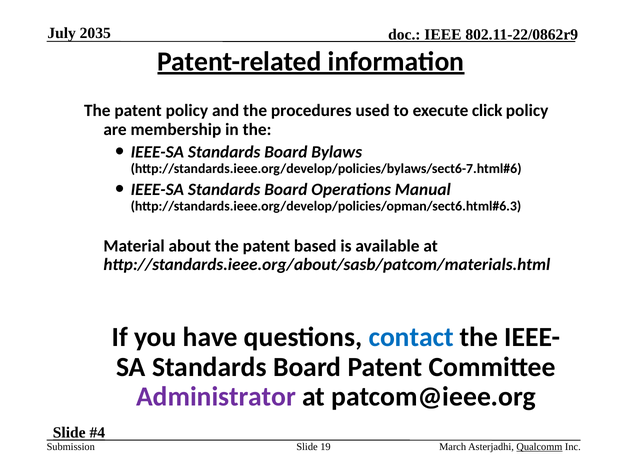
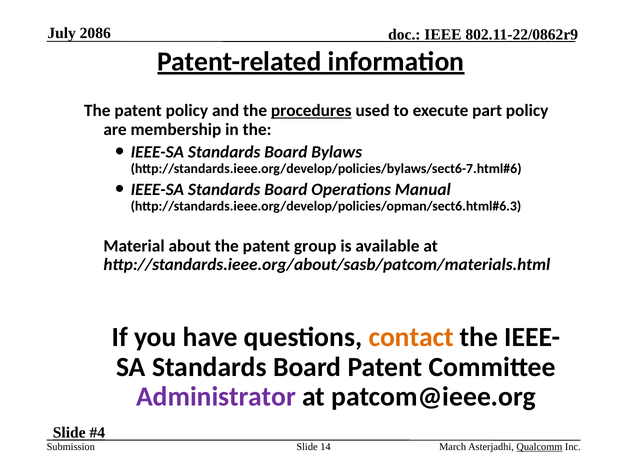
2035: 2035 -> 2086 (95, 33)
procedures underline: none -> present (311, 111)
click: click -> part (487, 111)
based: based -> group (315, 246)
contact colour: blue -> orange (411, 337)
19: 19 -> 14 (325, 447)
